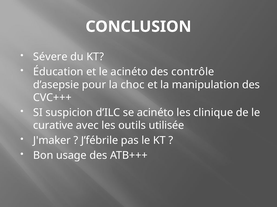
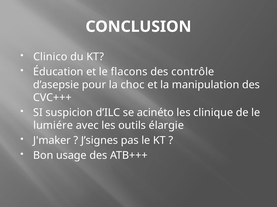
Sévere: Sévere -> Clinico (50, 57)
le acinéto: acinéto -> flacons (129, 72)
curative: curative -> lumiére (53, 126)
utilisée: utilisée -> élargie (166, 126)
J’fébrile: J’fébrile -> J’signes (100, 141)
